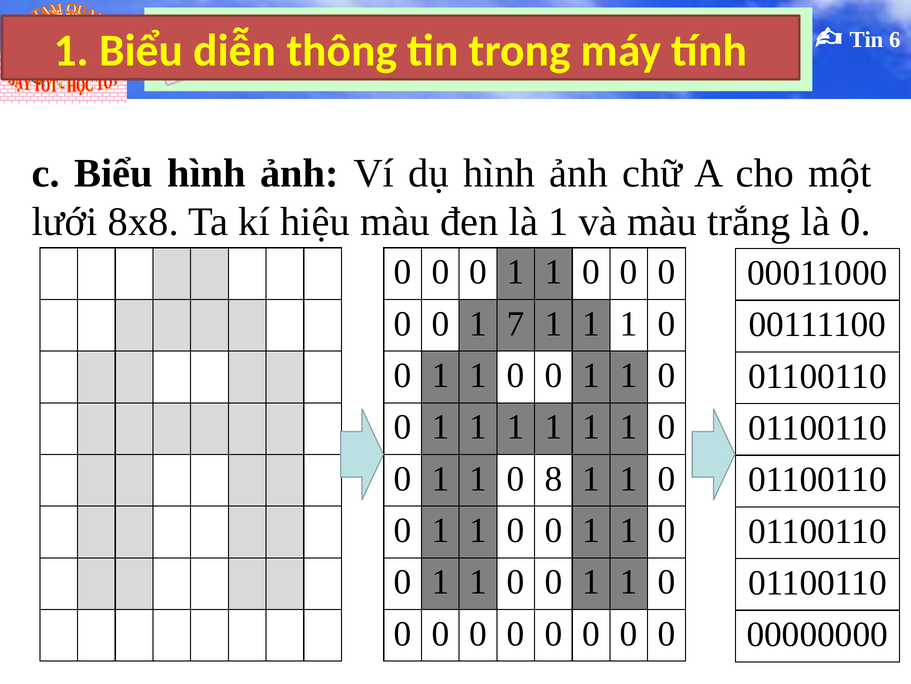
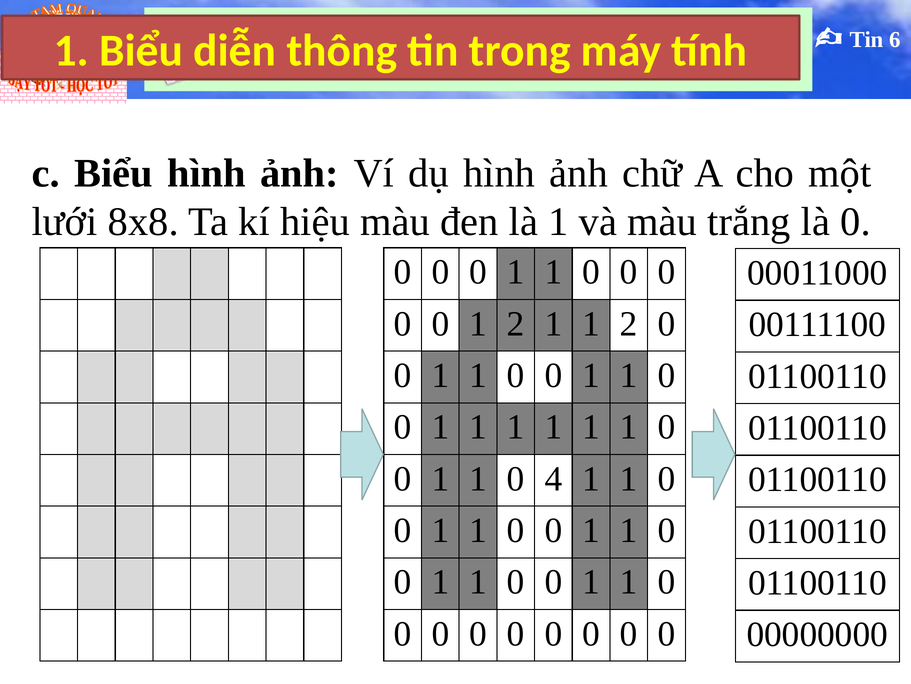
0 1 7: 7 -> 2 (516, 324)
1: 1 -> 2 (629, 324)
8: 8 -> 4 (553, 478)
